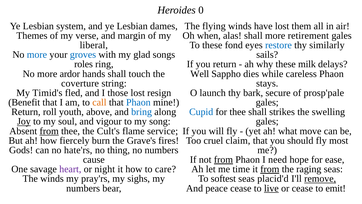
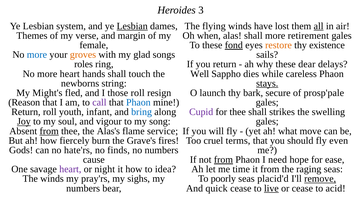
0: 0 -> 3 (201, 10)
Lesbian underline: none -> present (132, 26)
all underline: none -> present (319, 26)
liberal: liberal -> female (94, 45)
fond underline: none -> present (234, 45)
restore colour: blue -> orange (278, 45)
similarly: similarly -> existence (327, 45)
groves colour: blue -> orange (83, 55)
milk: milk -> dear (307, 64)
more ardor: ardor -> heart (70, 74)
coverture: coverture -> newborns (80, 83)
stays underline: none -> present (267, 83)
Timid's: Timid's -> Might's (47, 93)
those lost: lost -> roll (138, 93)
Benefit: Benefit -> Reason (24, 102)
call colour: orange -> purple (99, 102)
above: above -> infant (99, 112)
Cupid colour: blue -> purple (201, 112)
Cult's: Cult's -> Alas's (108, 131)
claim: claim -> terms (238, 140)
most: most -> even (339, 140)
thing: thing -> finds (119, 150)
care: care -> idea (165, 169)
from underline: present -> none (270, 169)
softest: softest -> poorly (223, 178)
peace: peace -> quick (217, 188)
emit: emit -> acid (336, 188)
